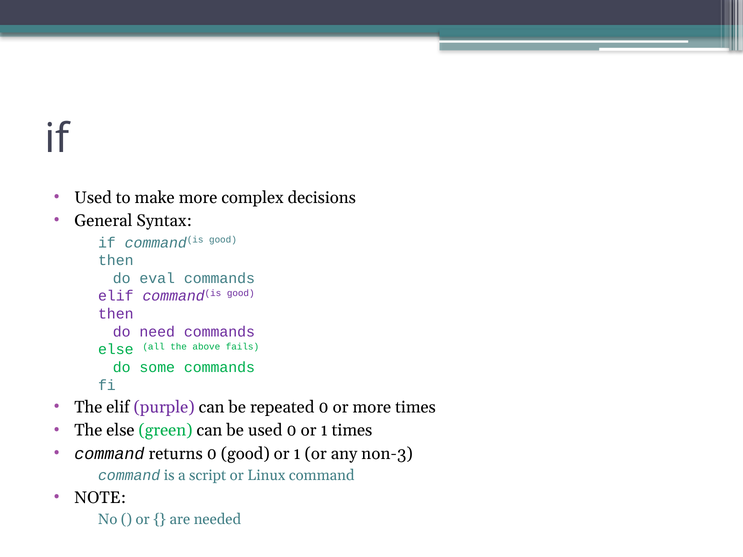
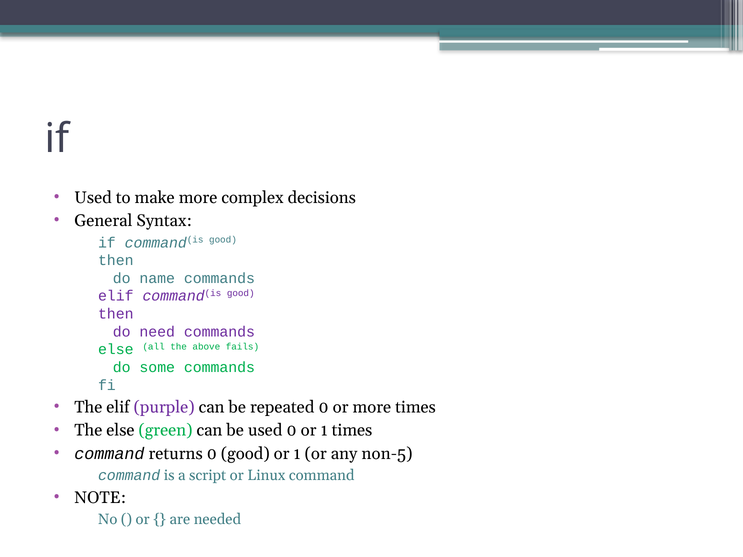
eval: eval -> name (157, 278)
non-3: non-3 -> non-5 (387, 454)
